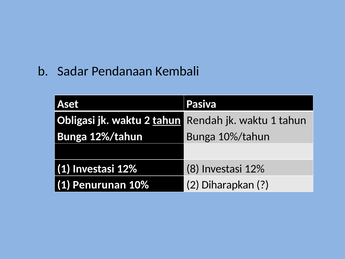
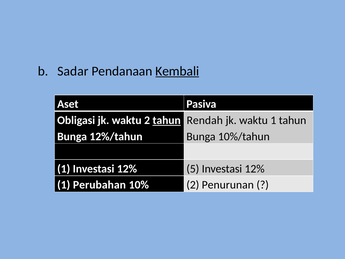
Kembali underline: none -> present (177, 71)
8: 8 -> 5 (193, 169)
Penurunan: Penurunan -> Perubahan (99, 185)
Diharapkan: Diharapkan -> Penurunan (228, 185)
